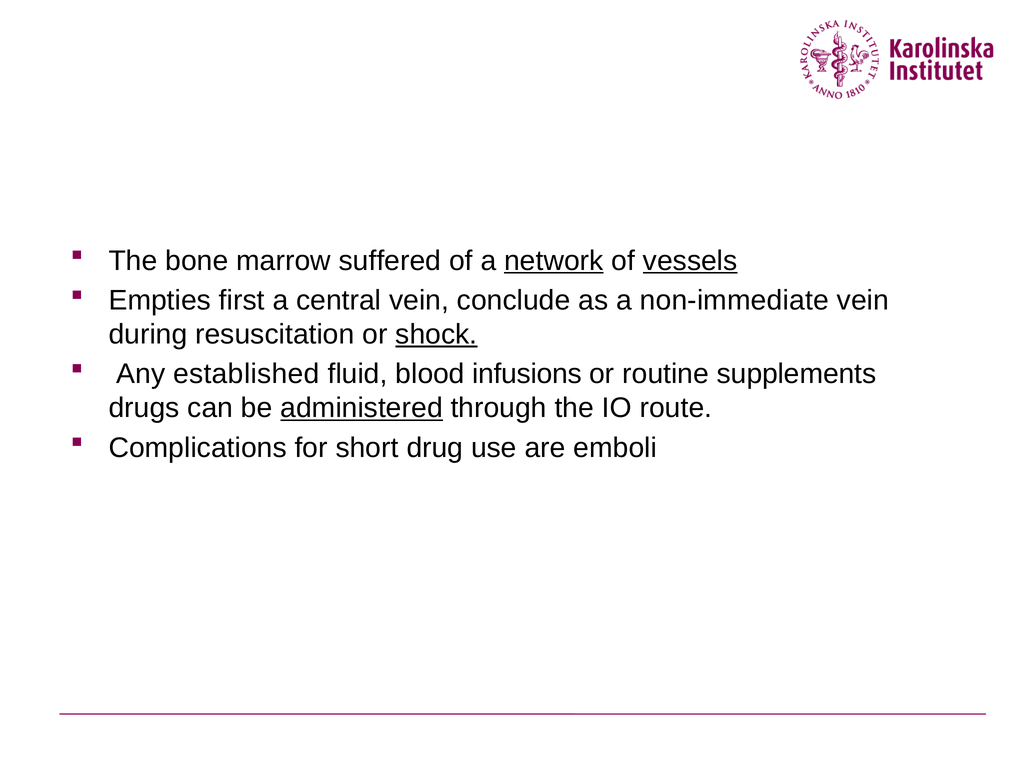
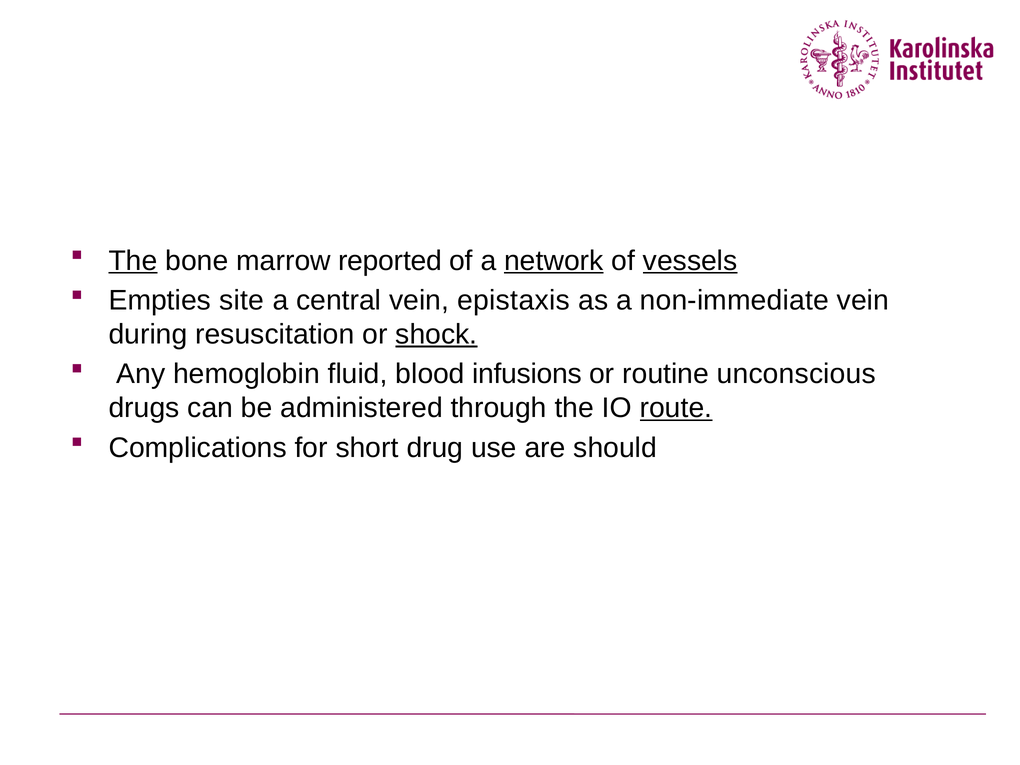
The underline: none -> present (133, 261)
suffered: suffered -> reported (390, 261)
first: first -> site (242, 300)
conclude: conclude -> epistaxis (514, 300)
established: established -> hemoglobin (247, 374)
supplements: supplements -> unconscious (796, 374)
administered underline: present -> none (362, 408)
route underline: none -> present (676, 408)
emboli: emboli -> should (615, 448)
